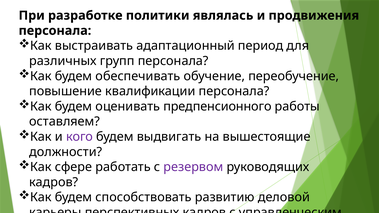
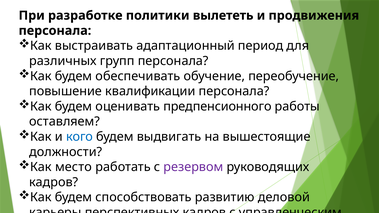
являлась: являлась -> вылететь (223, 16)
кого colour: purple -> blue (80, 137)
сфере: сфере -> место (73, 167)
